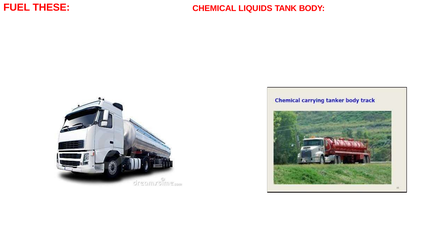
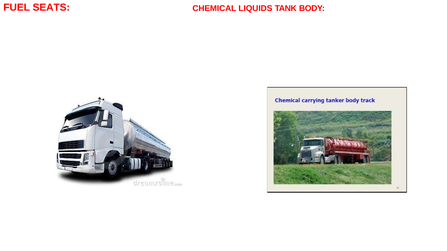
THESE: THESE -> SEATS (51, 7)
